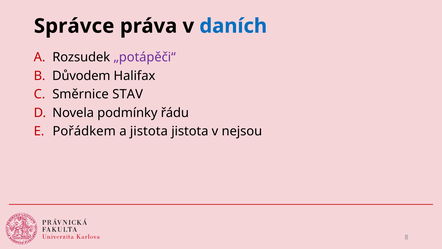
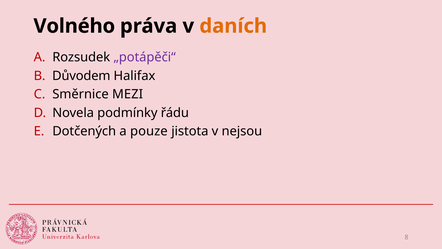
Správce: Správce -> Volného (74, 26)
daních colour: blue -> orange (233, 26)
STAV: STAV -> MEZI (128, 94)
Pořádkem: Pořádkem -> Dotčených (84, 131)
a jistota: jistota -> pouze (149, 131)
